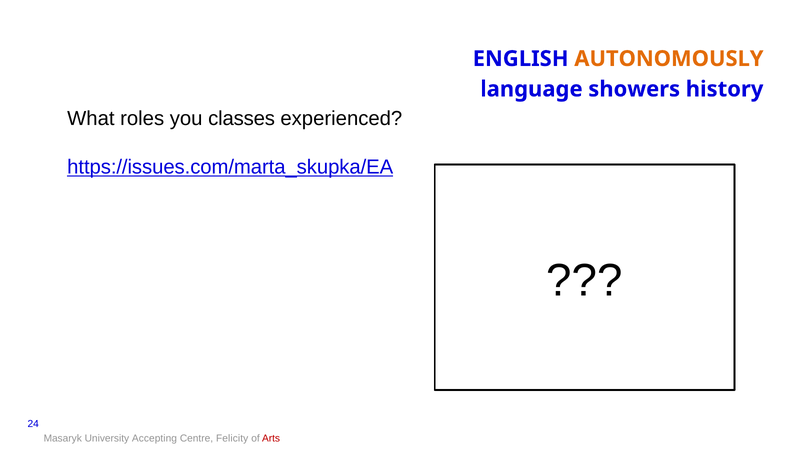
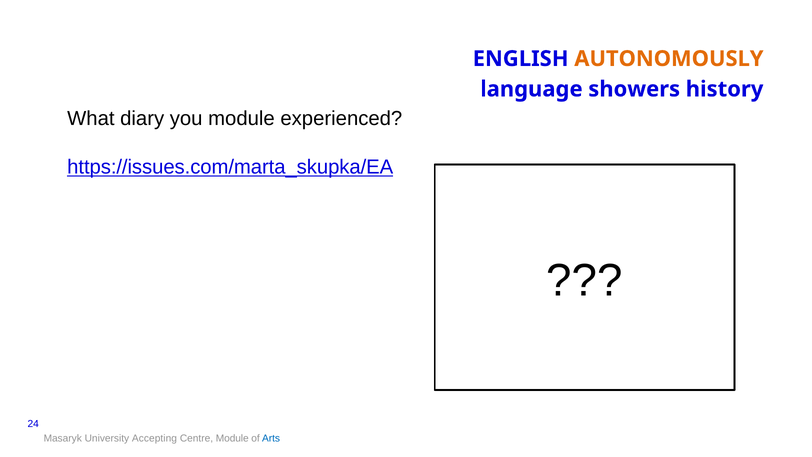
roles: roles -> diary (142, 118)
you classes: classes -> module (241, 118)
Centre Felicity: Felicity -> Module (232, 438)
Arts colour: red -> blue (271, 438)
